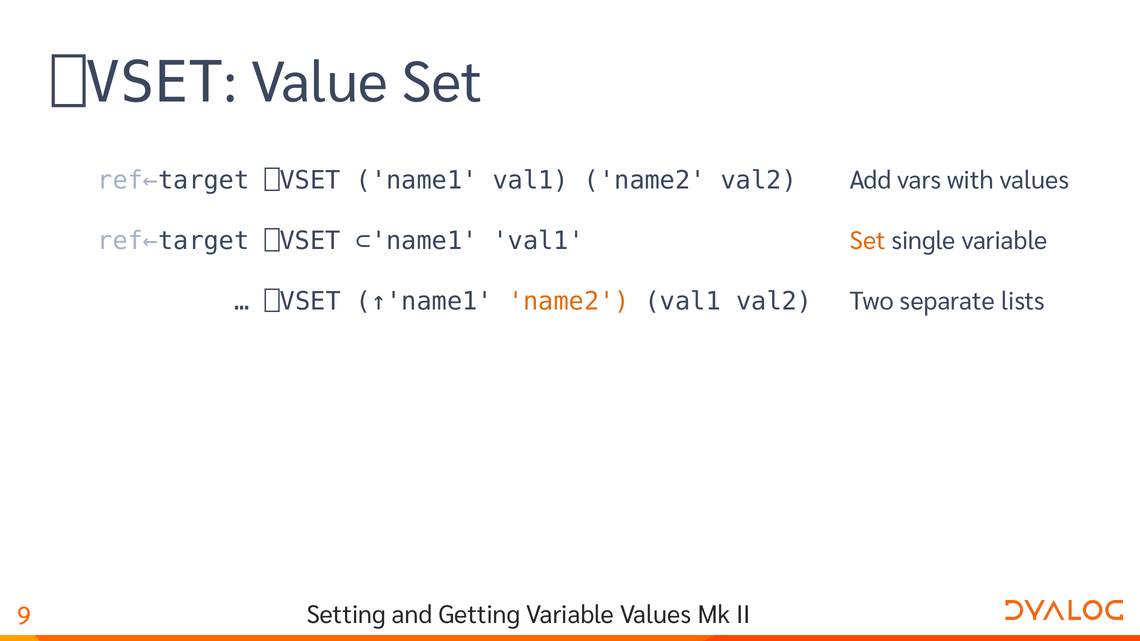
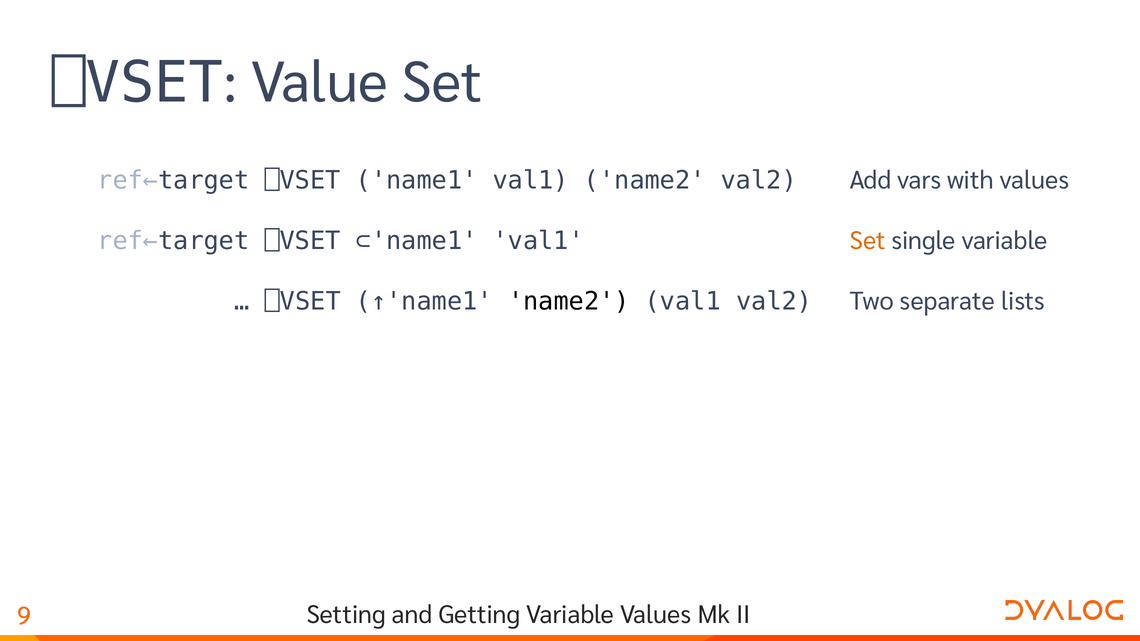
name2 colour: orange -> black (569, 302)
